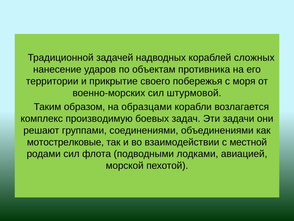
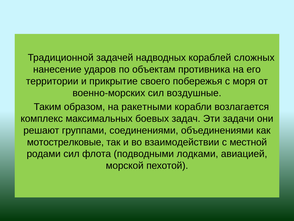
штурмовой: штурмовой -> воздушные (194, 93)
образцами: образцами -> ракетными (147, 107)
производимую: производимую -> максимальных (99, 118)
